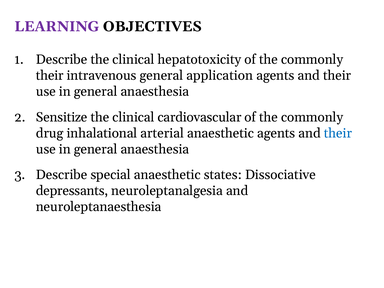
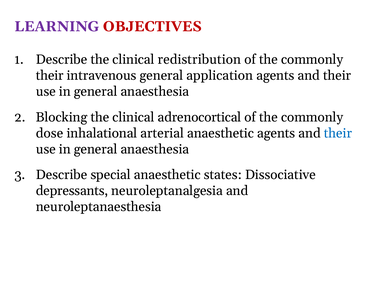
OBJECTIVES colour: black -> red (152, 26)
hepatotoxicity: hepatotoxicity -> redistribution (199, 60)
Sensitize: Sensitize -> Blocking (62, 117)
cardiovascular: cardiovascular -> adrenocortical (199, 117)
drug: drug -> dose (50, 133)
